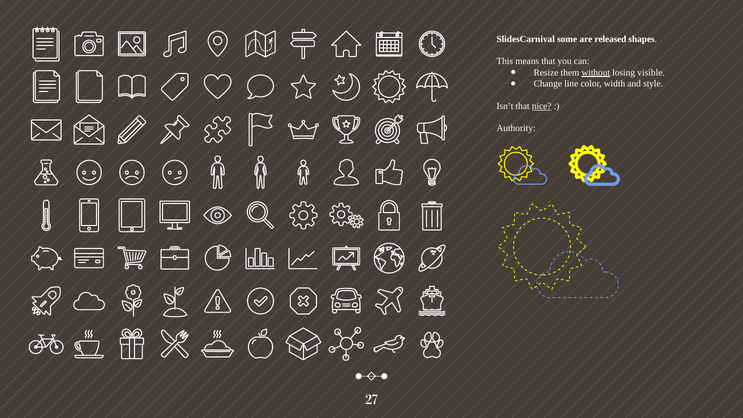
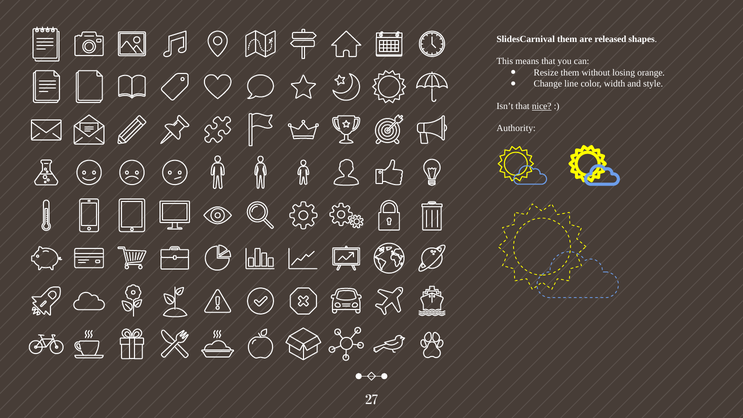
SlidesCarnival some: some -> them (567, 39)
without underline: present -> none (596, 73)
visible: visible -> orange (651, 73)
